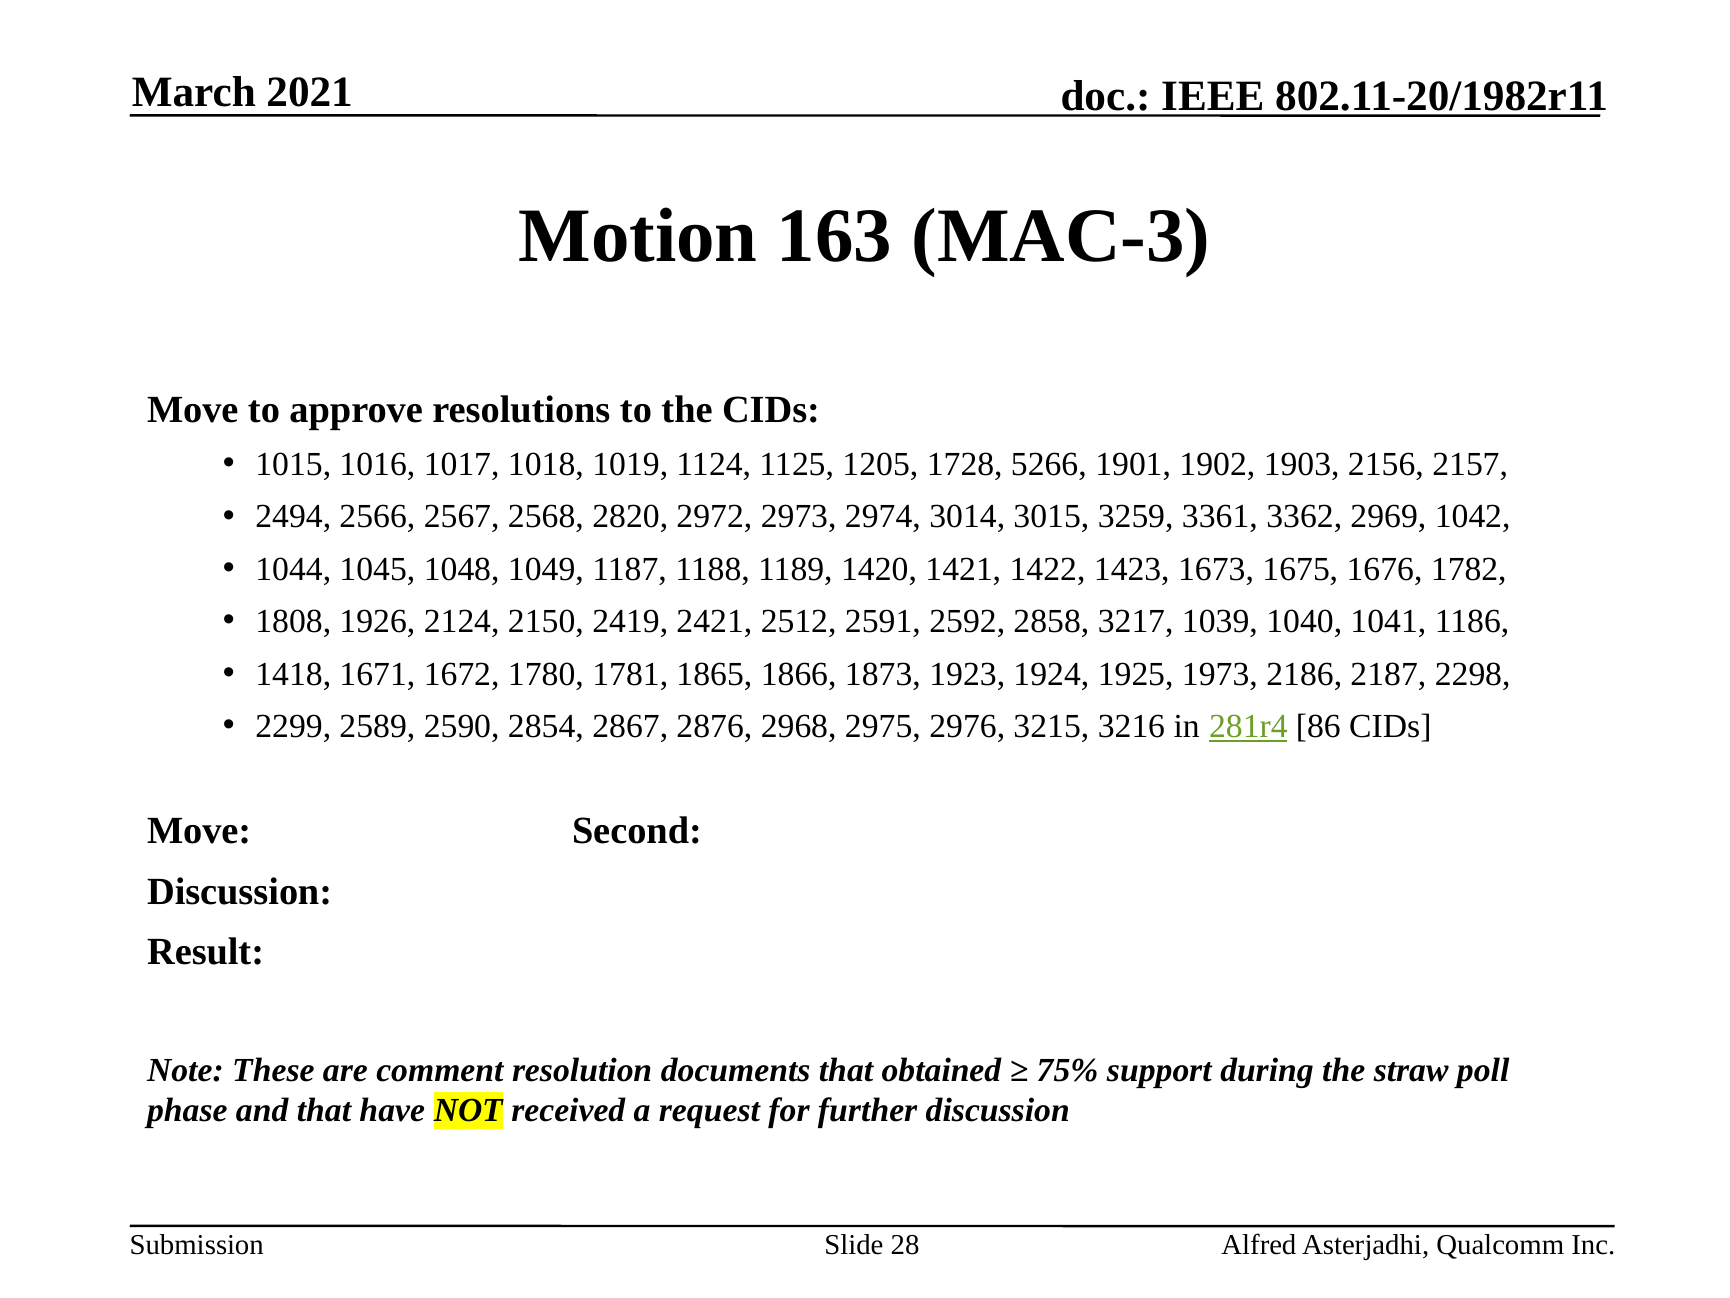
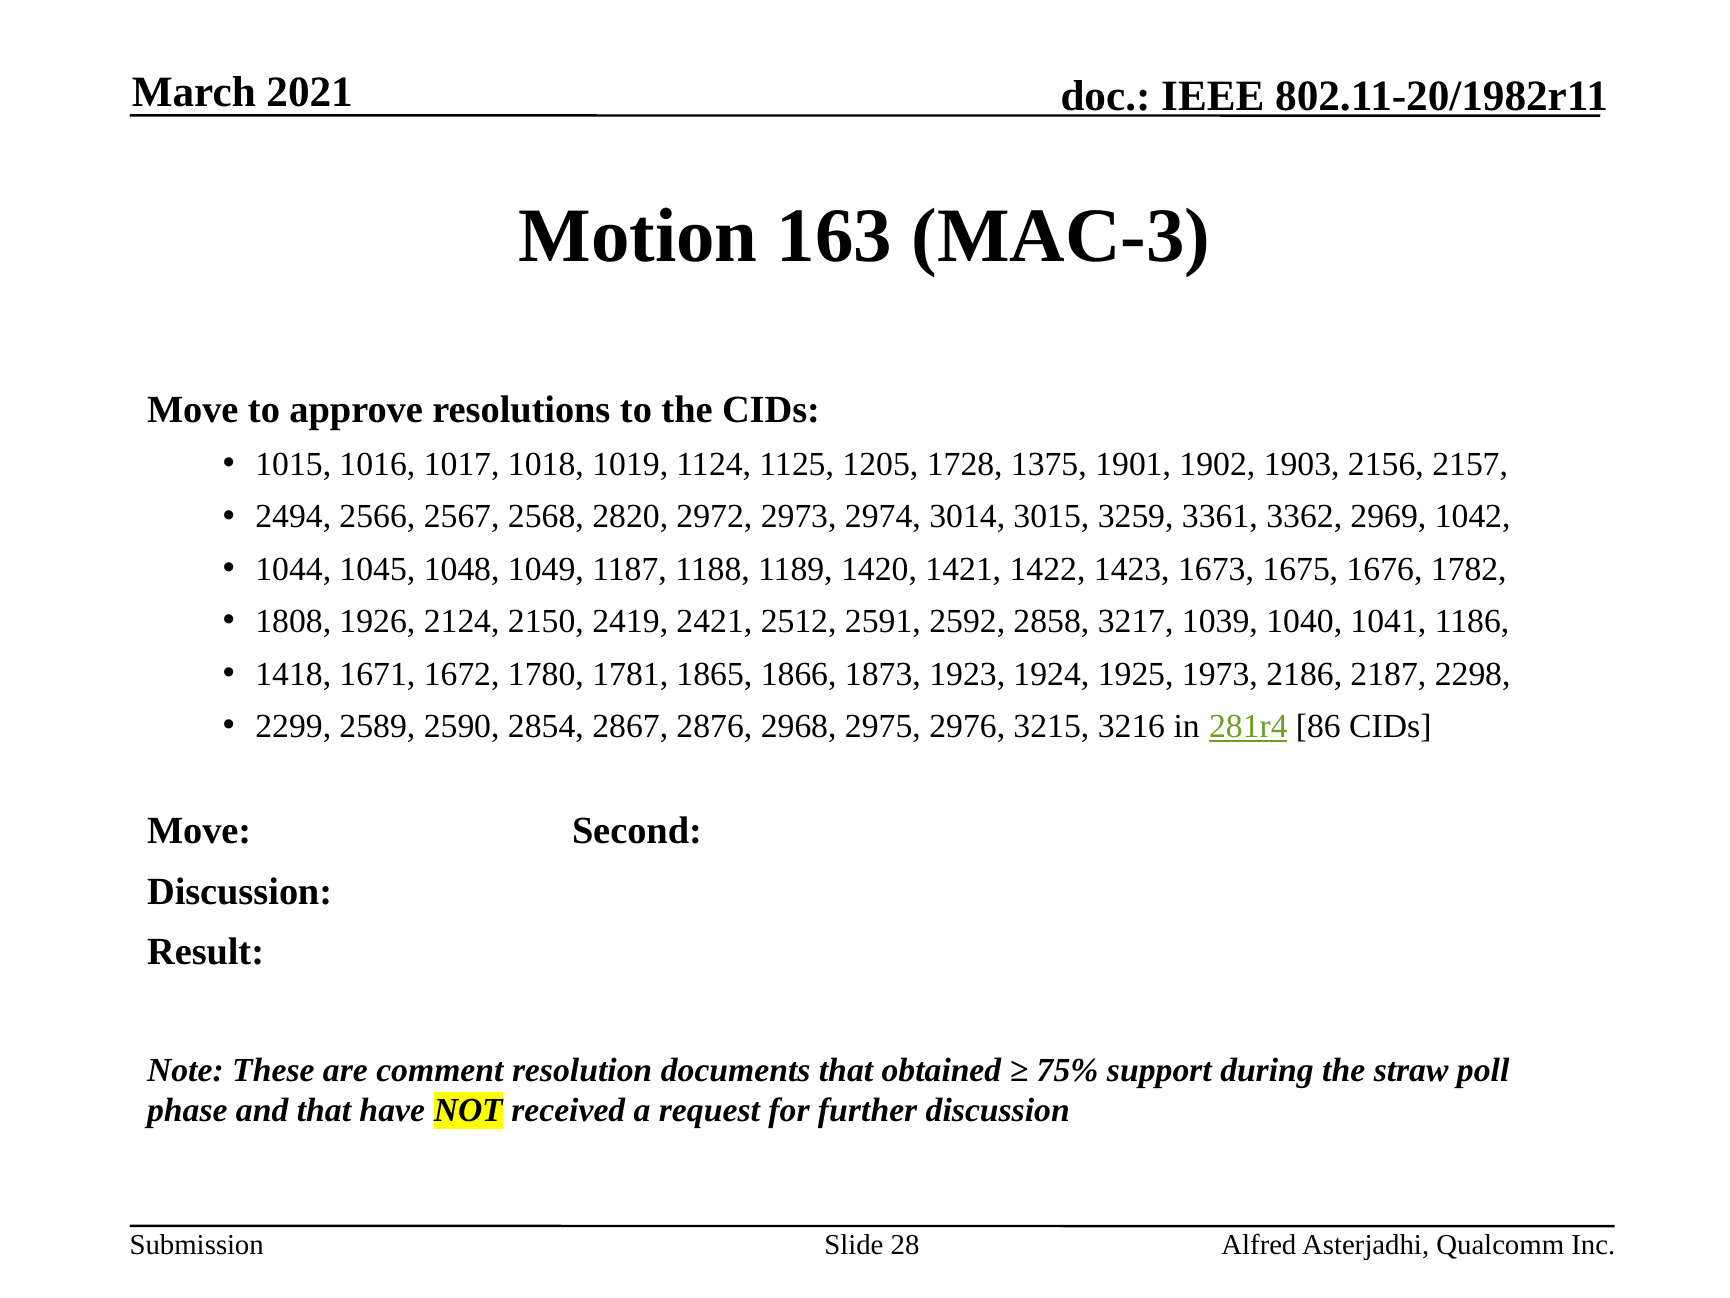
5266: 5266 -> 1375 (1049, 464)
